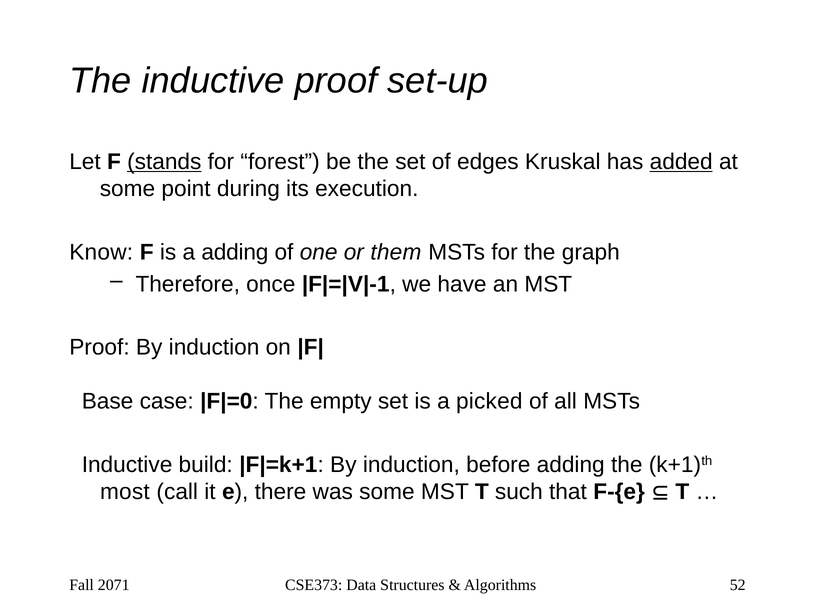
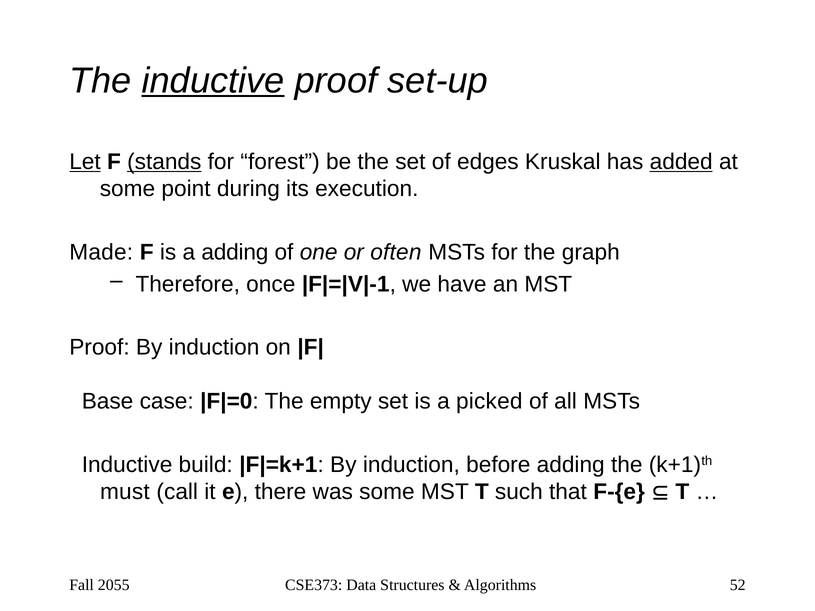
inductive underline: none -> present (213, 81)
Let underline: none -> present (85, 162)
Know: Know -> Made (101, 252)
them: them -> often (396, 252)
most: most -> must (125, 492)
2071: 2071 -> 2055 (114, 585)
